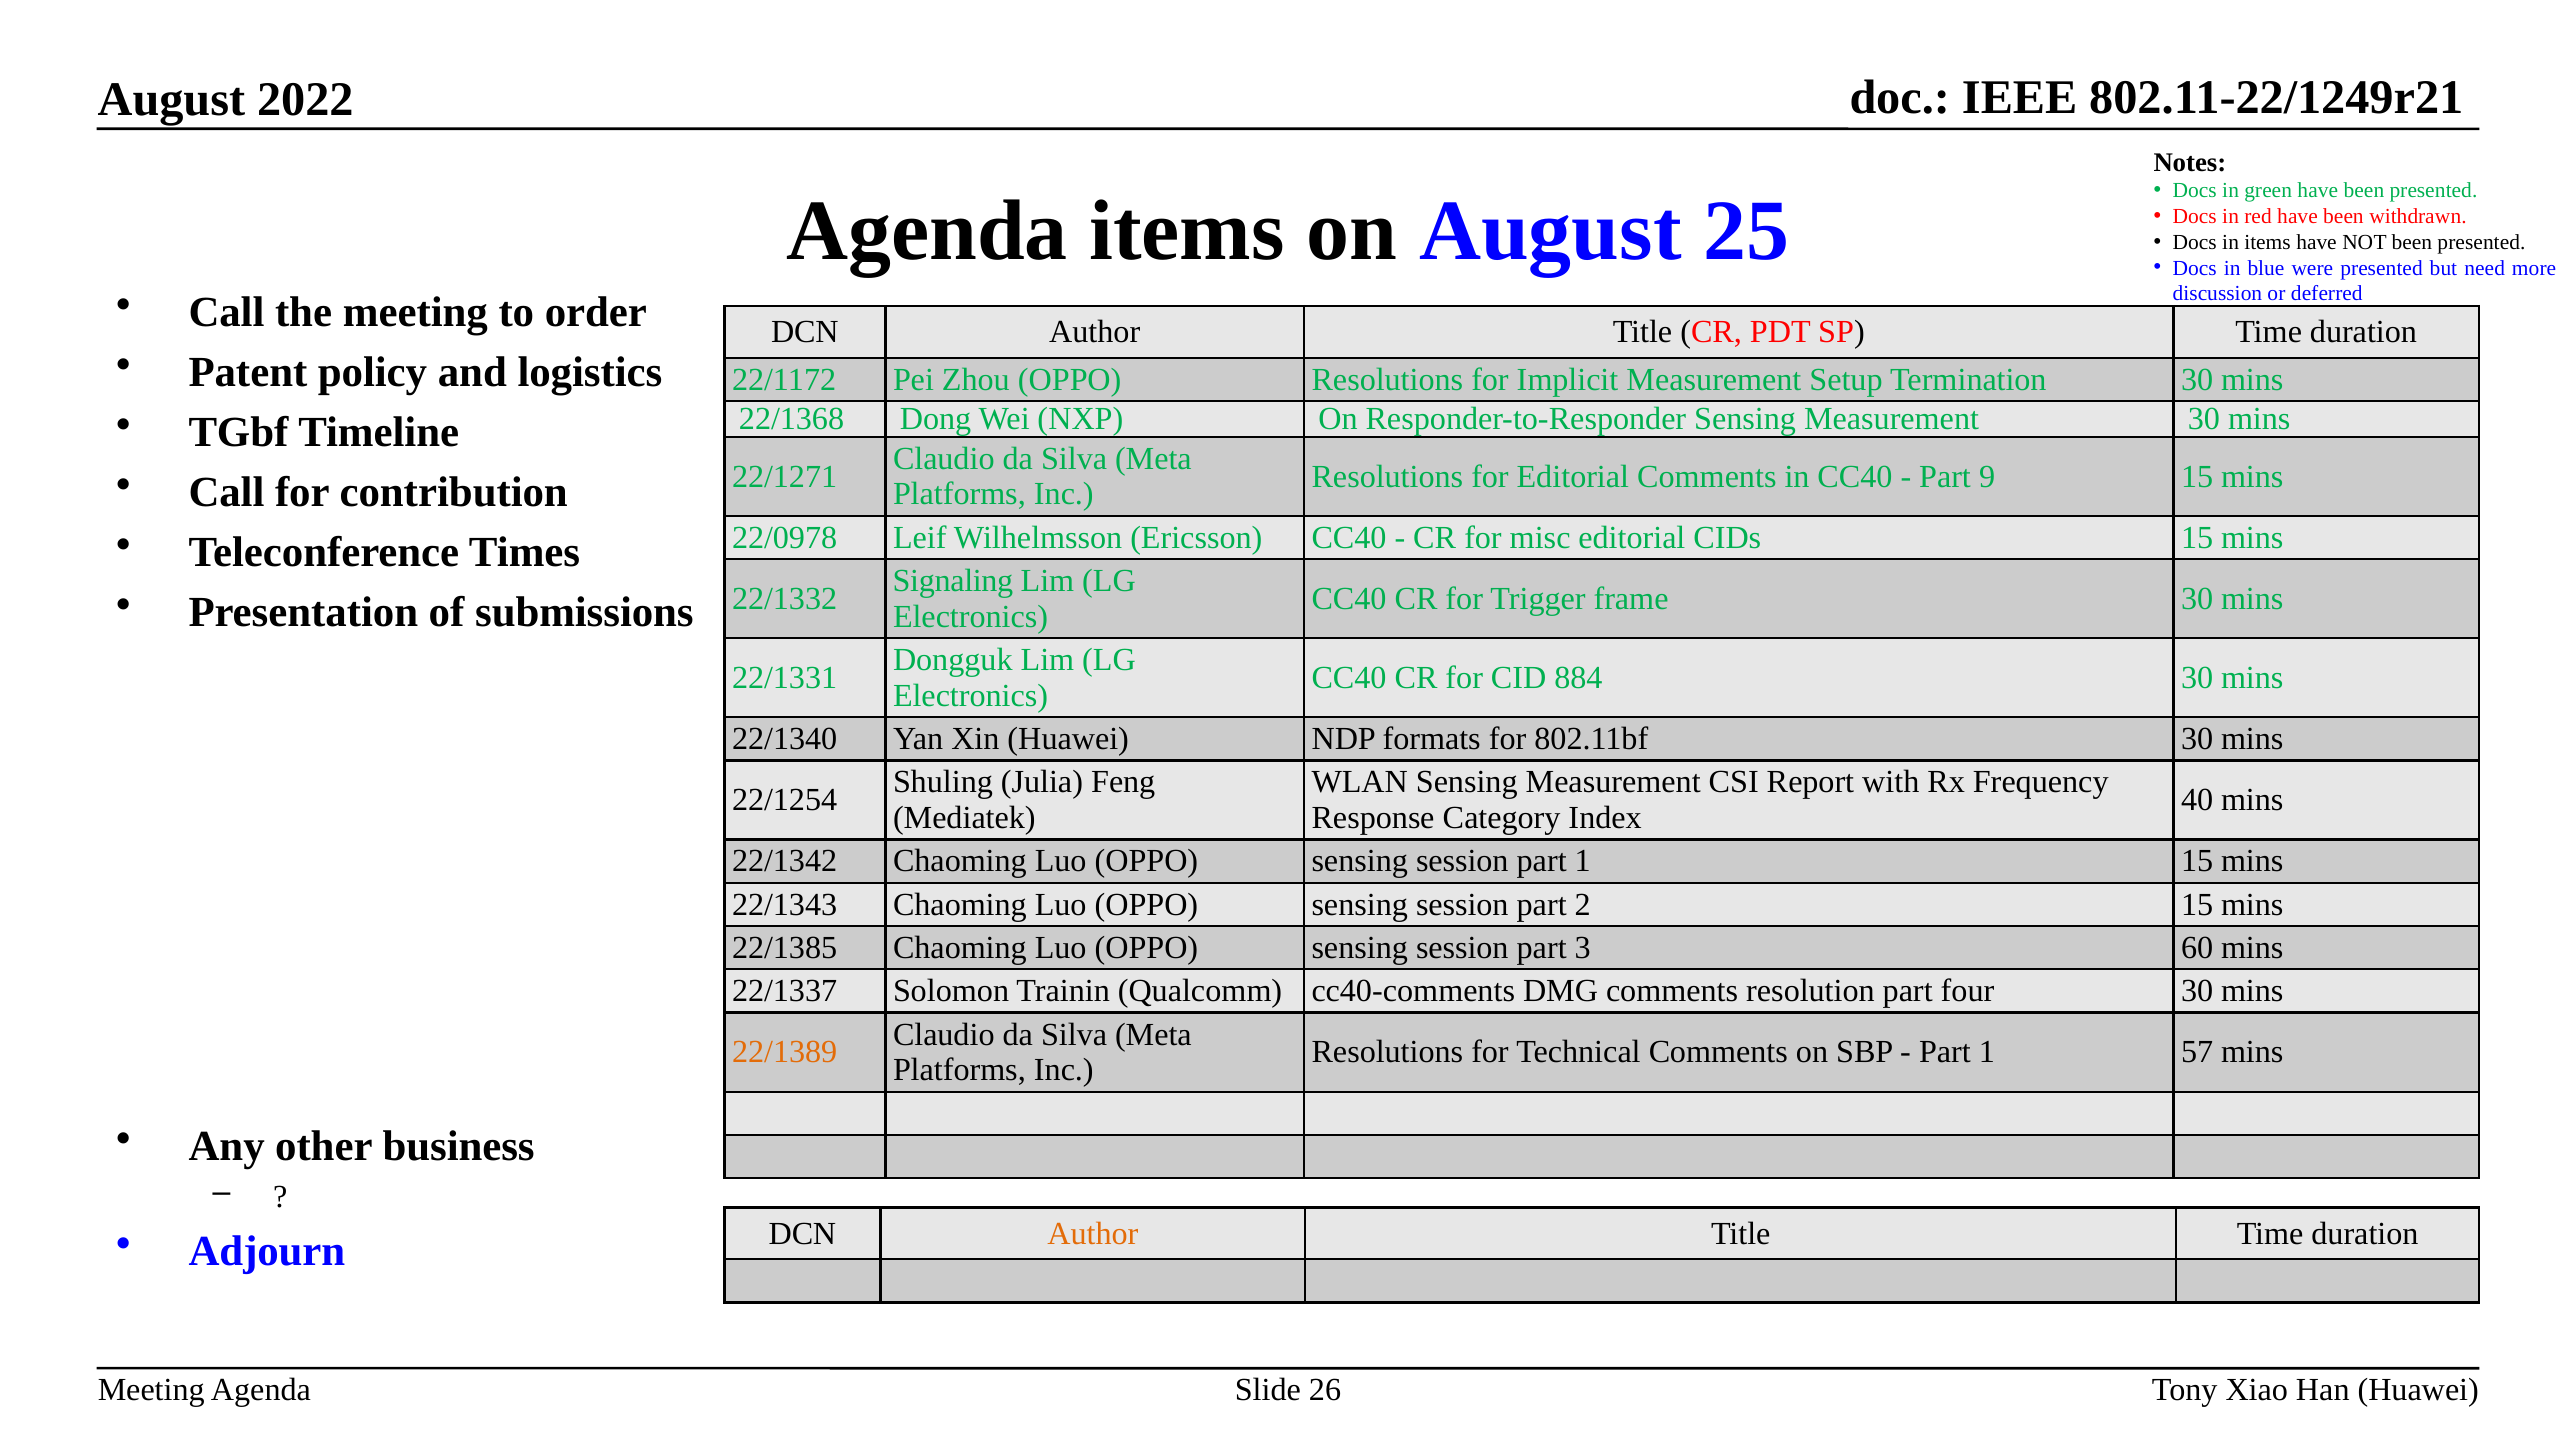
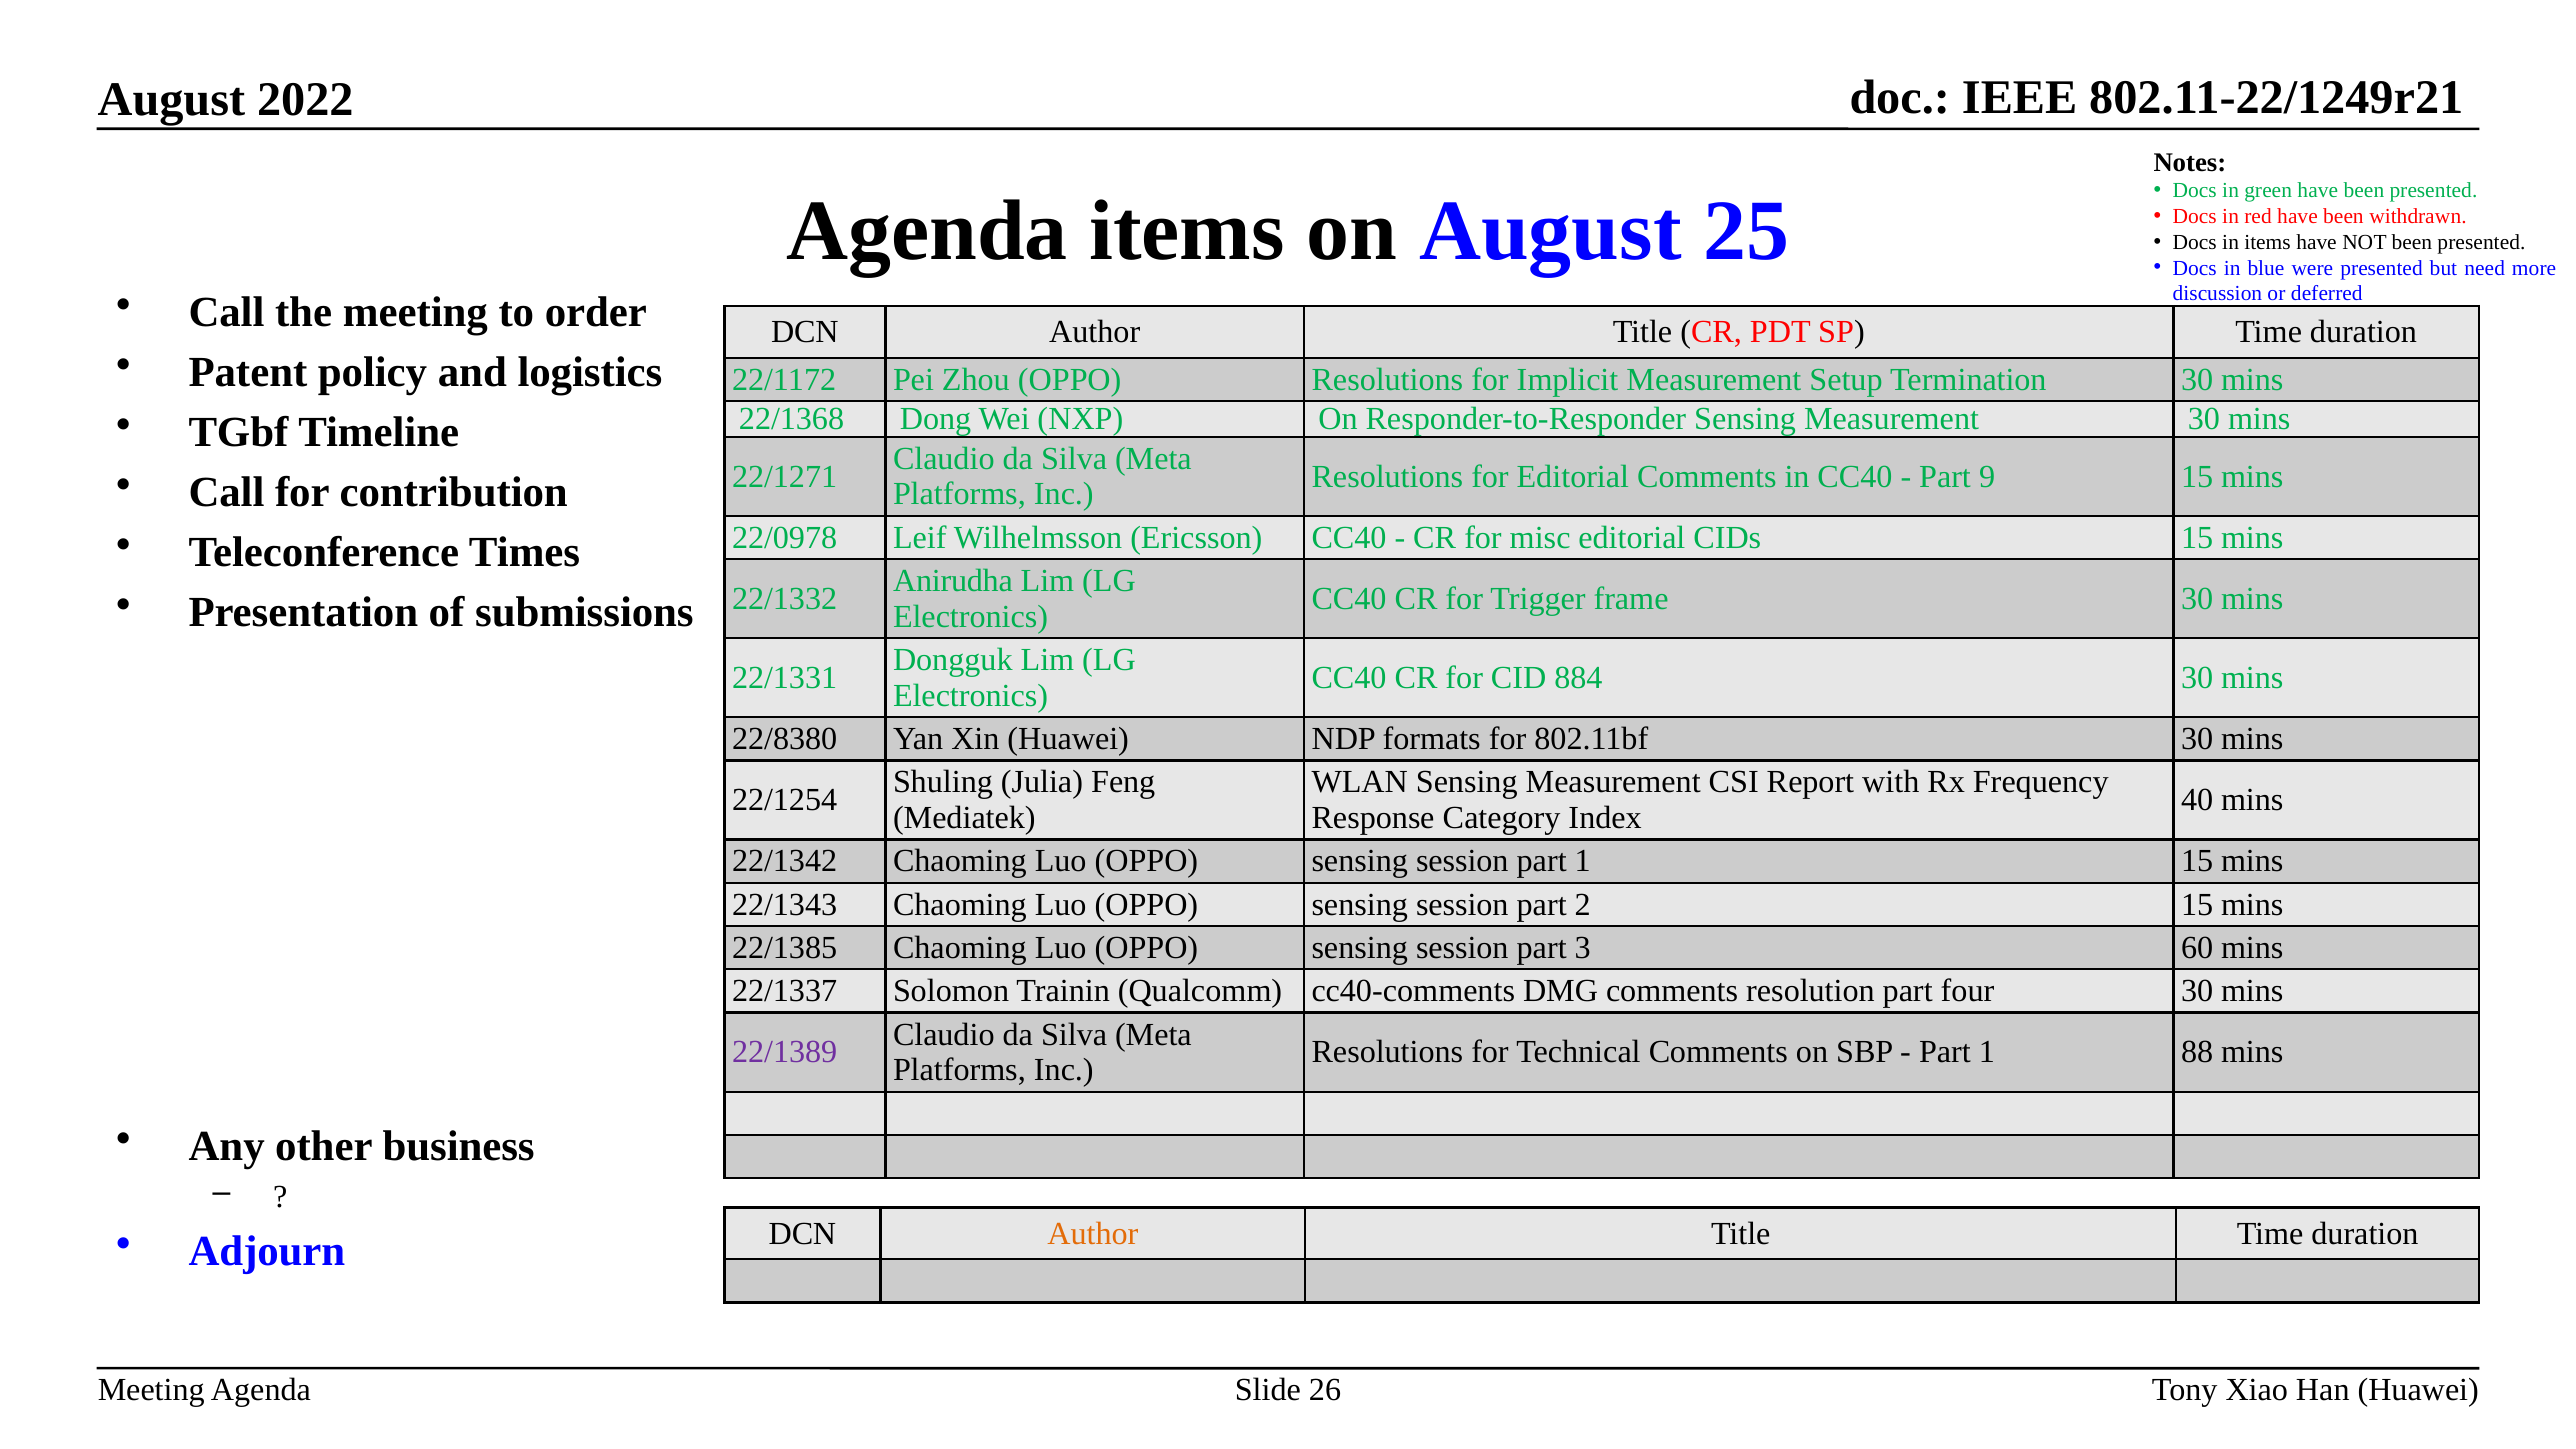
Signaling: Signaling -> Anirudha (953, 581)
22/1340: 22/1340 -> 22/8380 (785, 739)
22/1389 colour: orange -> purple (785, 1052)
57: 57 -> 88 (2197, 1052)
